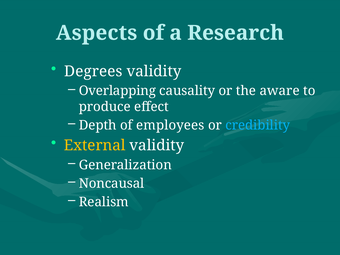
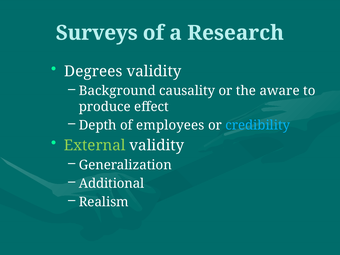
Aspects: Aspects -> Surveys (97, 33)
Overlapping: Overlapping -> Background (117, 91)
External colour: yellow -> light green (95, 145)
Noncausal: Noncausal -> Additional (112, 183)
